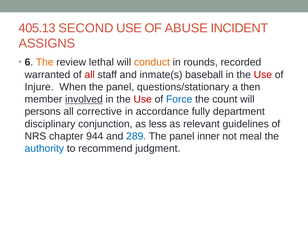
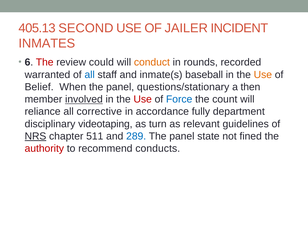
ABUSE: ABUSE -> JAILER (186, 28)
ASSIGNS: ASSIGNS -> INMATES (47, 43)
The colour: orange -> red (45, 62)
lethal: lethal -> could (101, 62)
all colour: red -> blue (90, 75)
Use colour: red -> orange (263, 75)
Injure: Injure -> Belief (39, 87)
persons: persons -> reliance (43, 112)
conjunction: conjunction -> videotaping (105, 124)
less: less -> turn (158, 124)
NRS underline: none -> present (35, 136)
944: 944 -> 511 (95, 136)
inner: inner -> state (208, 136)
meal: meal -> fined (251, 136)
authority colour: blue -> red (44, 149)
judgment: judgment -> conducts (158, 149)
